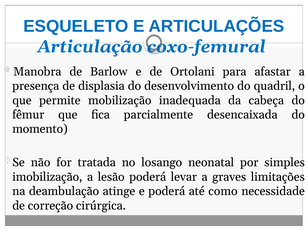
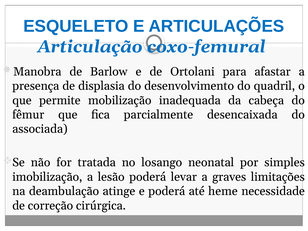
momento: momento -> associada (40, 129)
como: como -> heme (223, 191)
